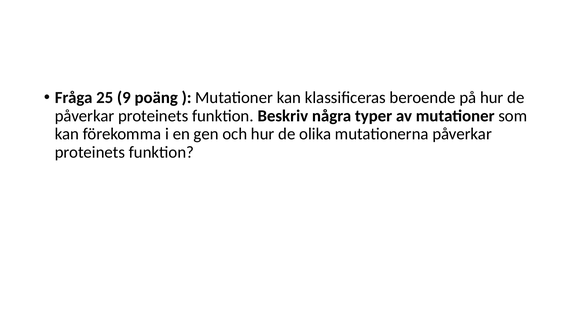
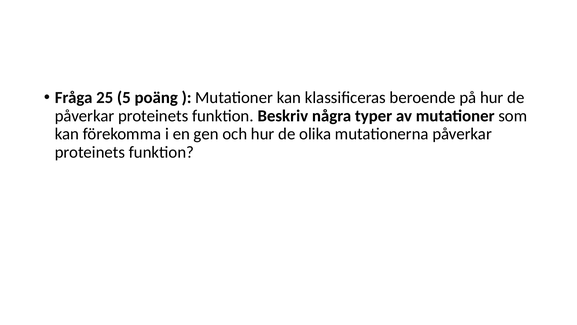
9: 9 -> 5 (124, 98)
